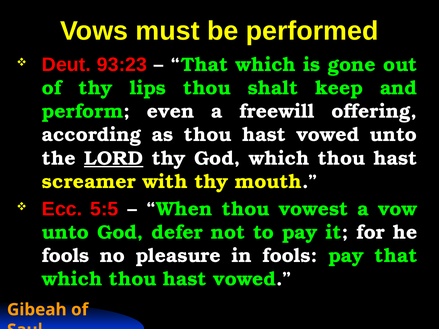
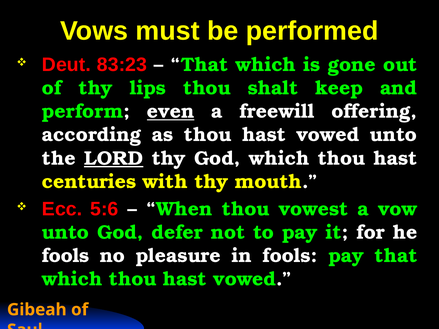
93:23: 93:23 -> 83:23 (122, 65)
even underline: none -> present (171, 112)
screamer: screamer -> centuries (89, 182)
5:5: 5:5 -> 5:6 (104, 209)
